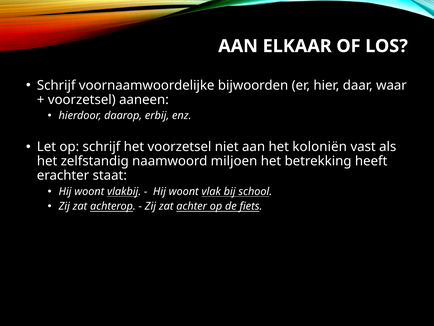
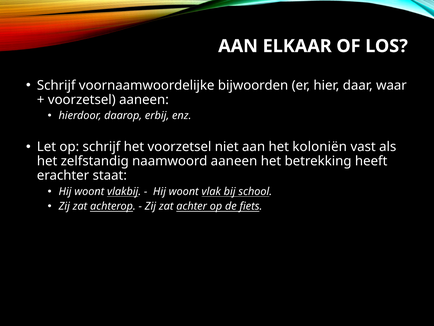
naamwoord miljoen: miljoen -> aaneen (234, 161)
